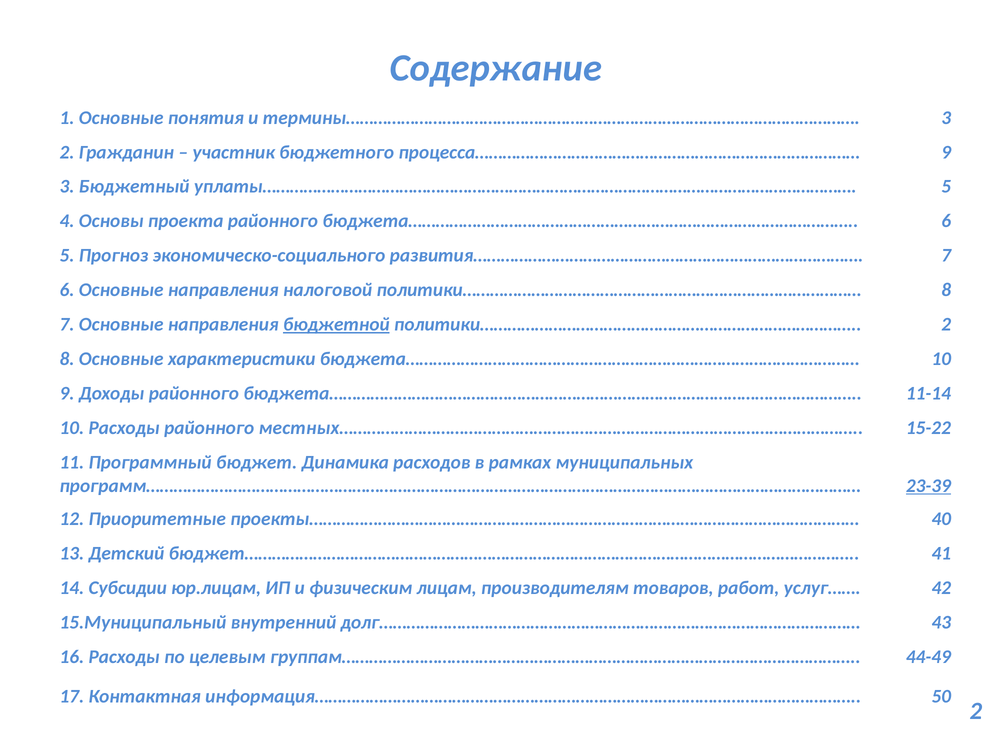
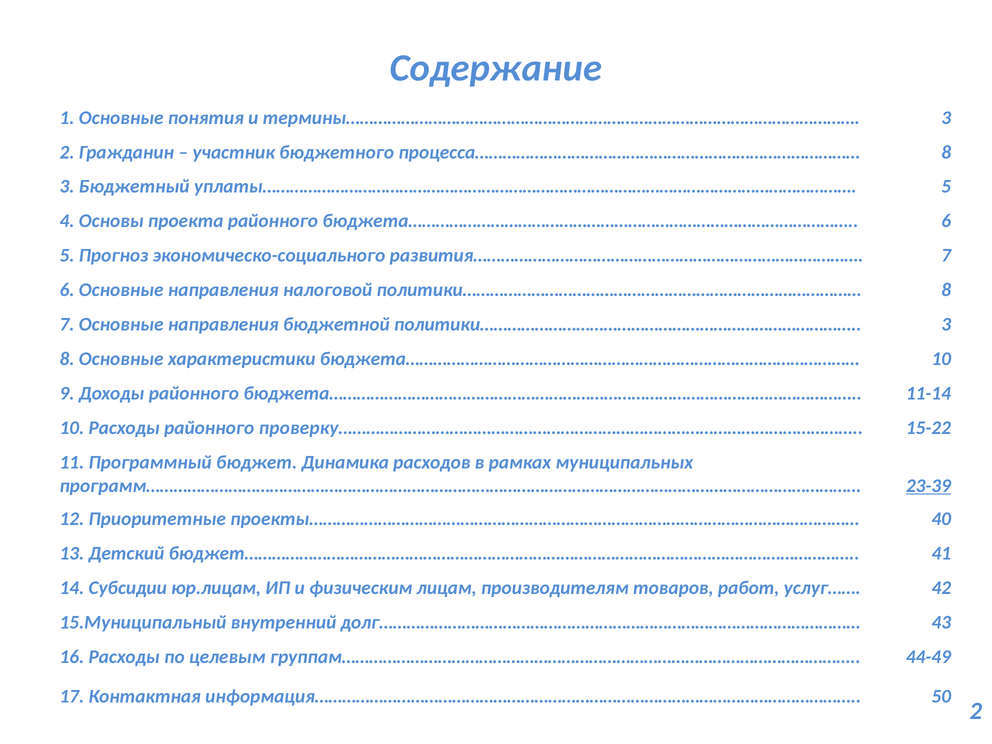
процесса………………………………………………………………………… 9: 9 -> 8 (946, 152)
бюджетной underline: present -> none (336, 324)
политики……………………………………………………………………… 2: 2 -> 3 (946, 324)
местных…………………………………………………………………………………………………: местных………………………………………………………………………………………………… -> проверку………………………………………………………………………………………………… (561, 428)
